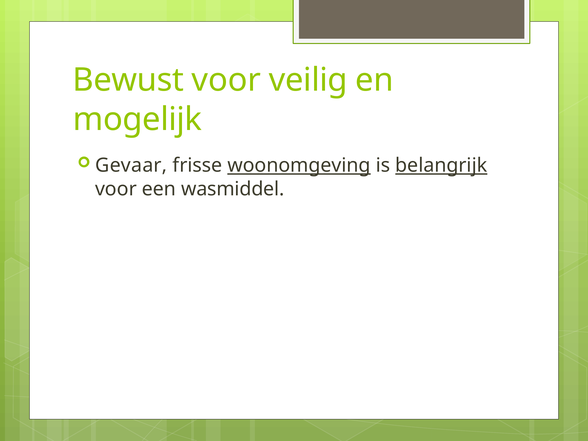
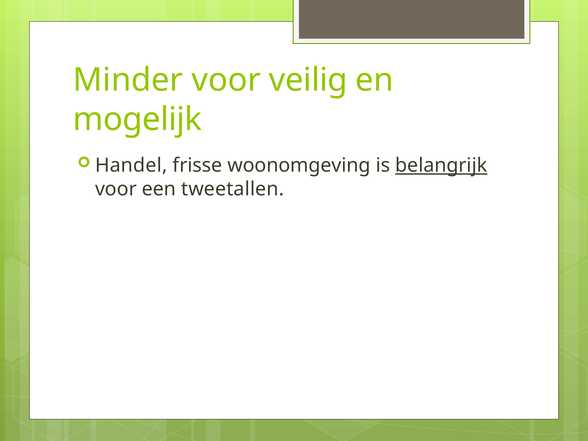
Bewust: Bewust -> Minder (128, 80)
Gevaar: Gevaar -> Handel (131, 166)
woonomgeving underline: present -> none (299, 166)
wasmiddel: wasmiddel -> tweetallen (233, 189)
